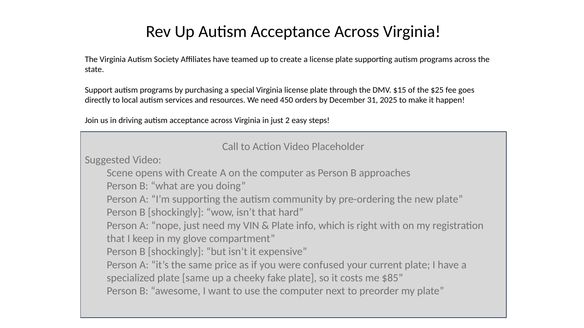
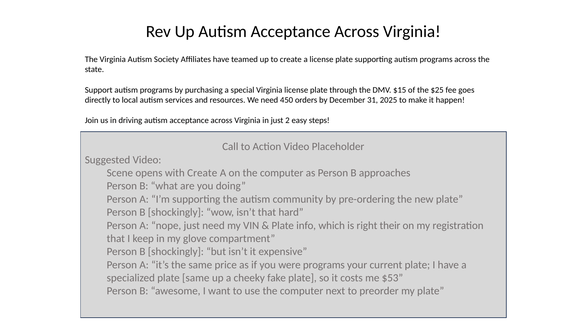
right with: with -> their (390, 226)
were confused: confused -> programs (324, 265)
$85: $85 -> $53 (392, 278)
